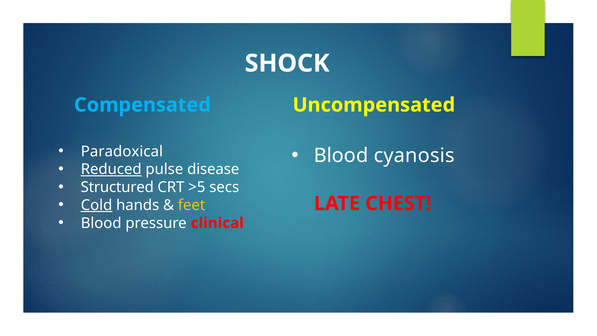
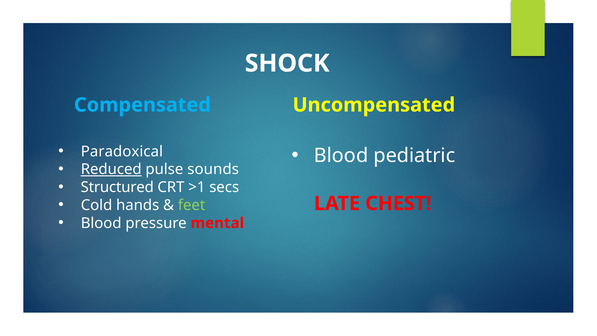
cyanosis: cyanosis -> pediatric (414, 156)
disease: disease -> sounds (213, 169)
>5: >5 -> >1 (197, 187)
Cold underline: present -> none (97, 205)
feet colour: yellow -> light green (192, 205)
clinical: clinical -> mental (217, 223)
